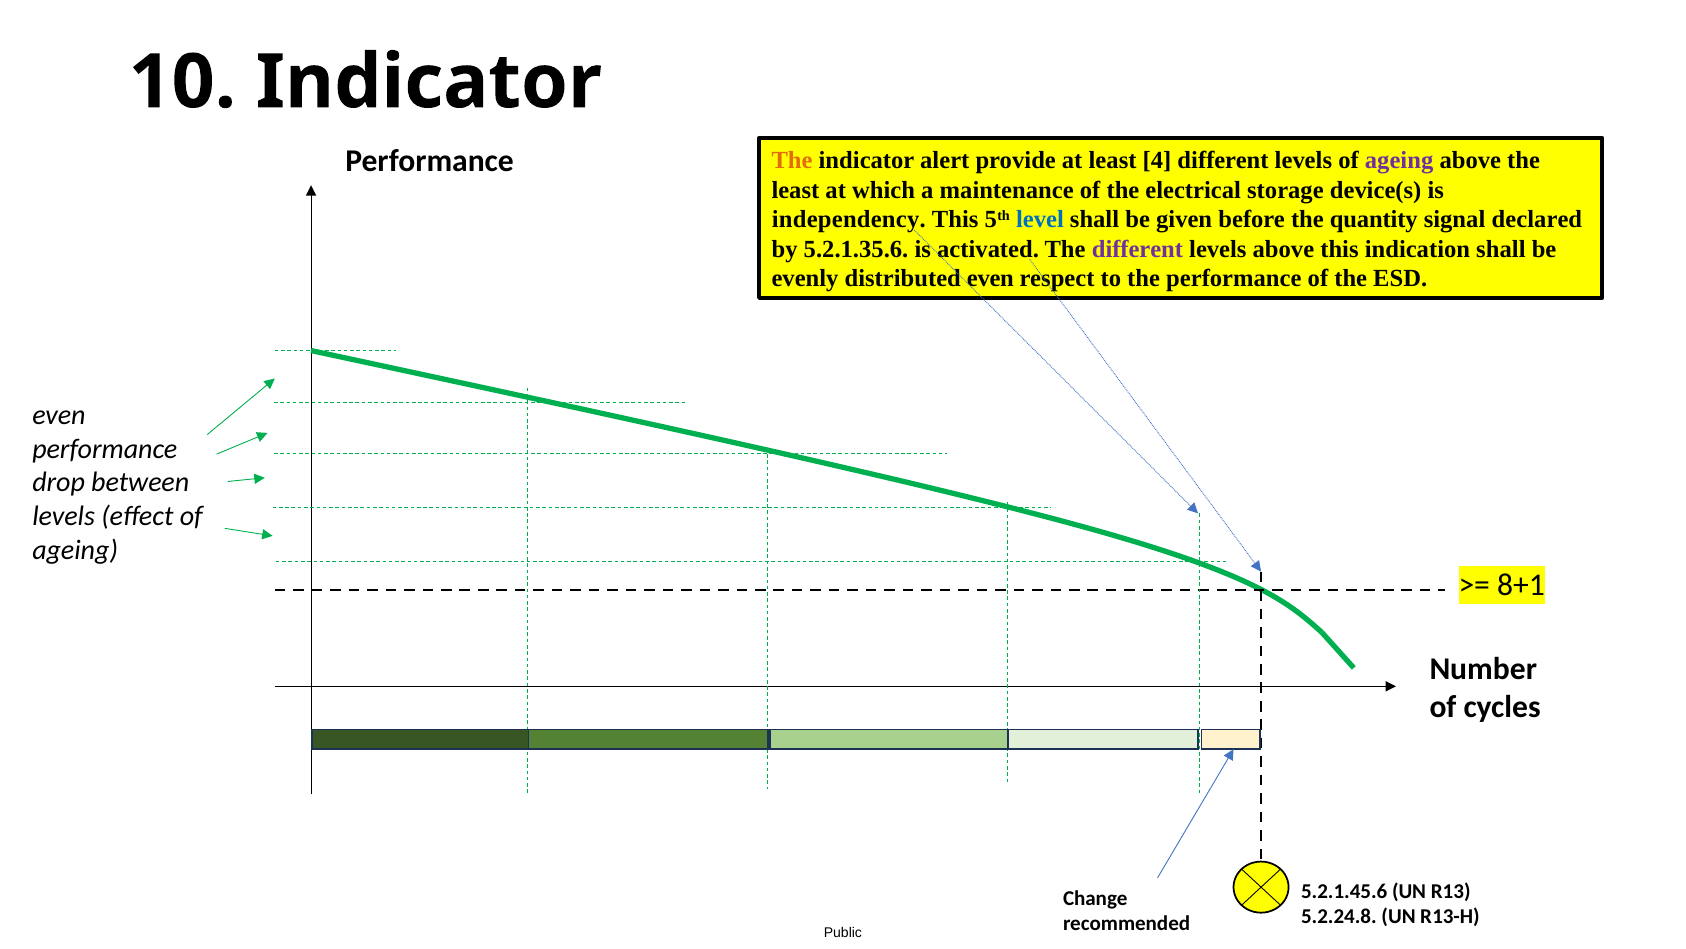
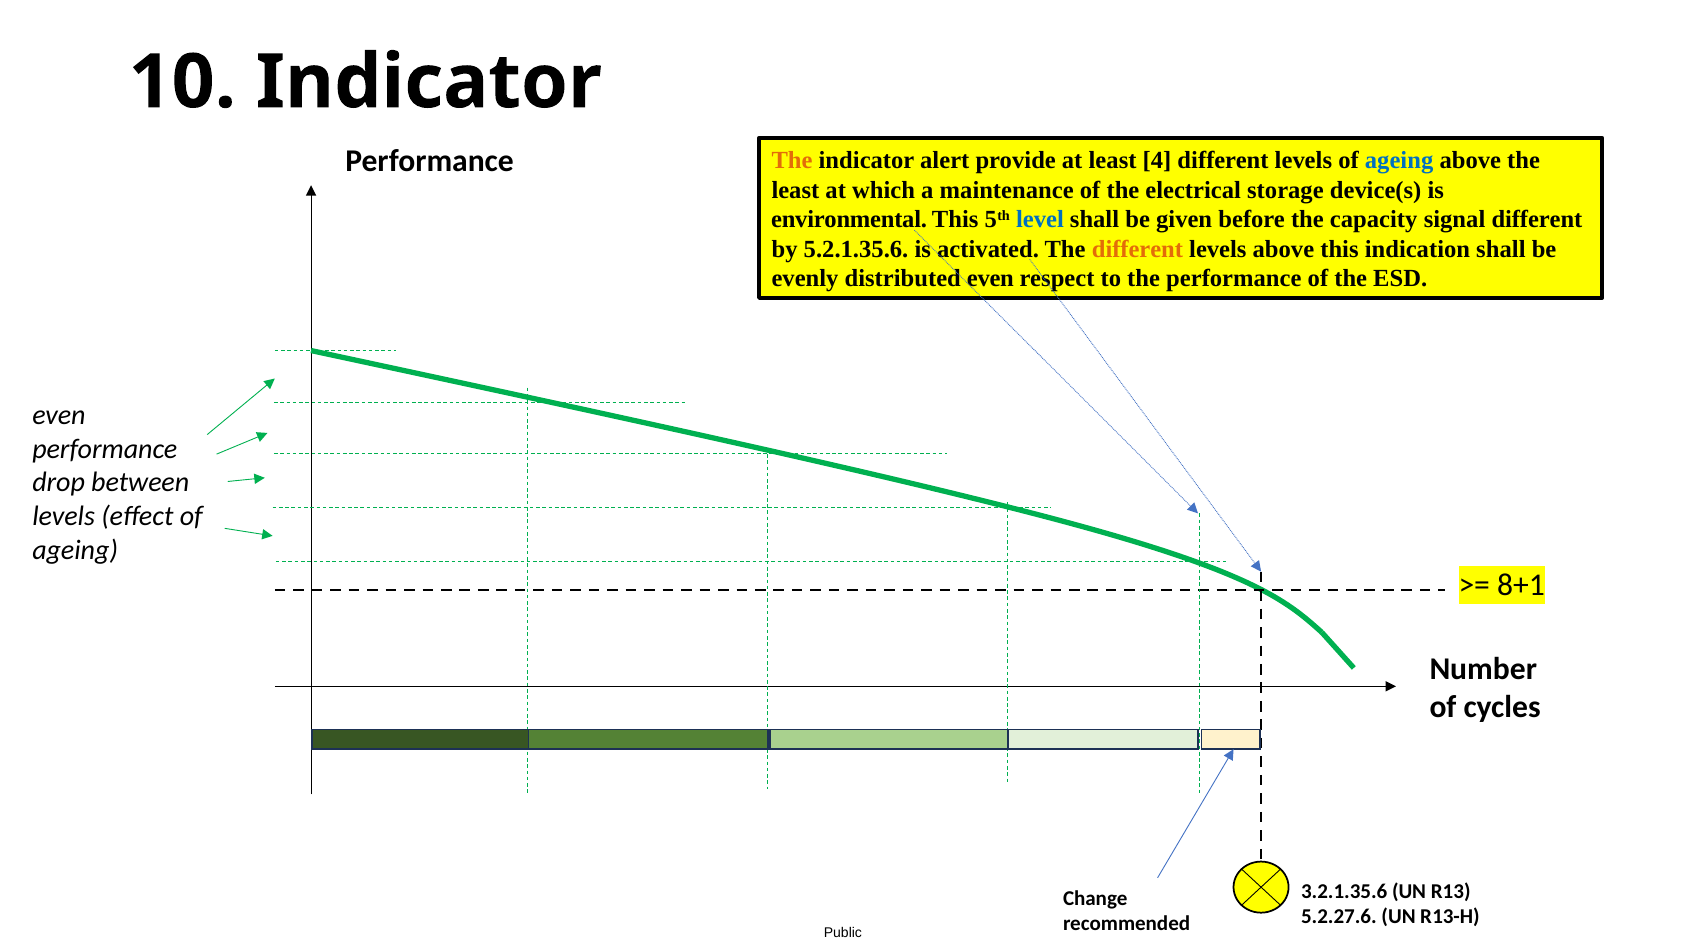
ageing colour: purple -> blue (1399, 160)
independency: independency -> environmental (849, 219)
quantity: quantity -> capacity (1374, 219)
signal declared: declared -> different (1537, 219)
different colour: purple -> orange (1137, 249)
5.2.1.45.6: 5.2.1.45.6 -> 3.2.1.35.6 (1344, 891)
5.2.24.8: 5.2.24.8 -> 5.2.27.6 (1339, 916)
